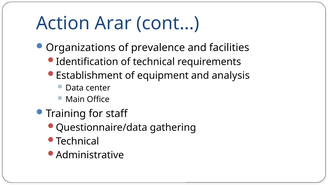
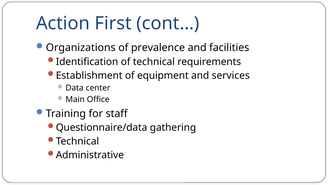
Arar: Arar -> First (113, 23)
analysis: analysis -> services (231, 75)
